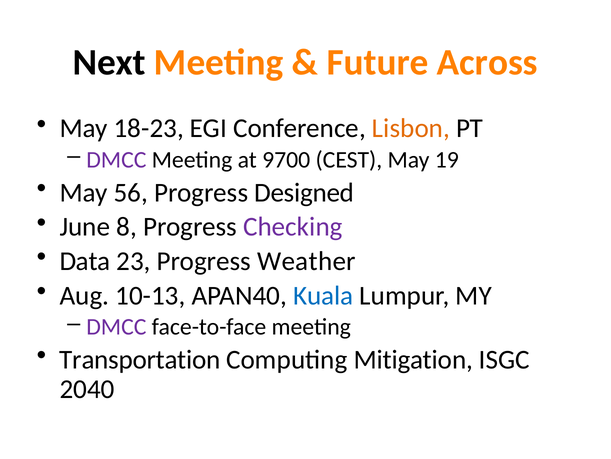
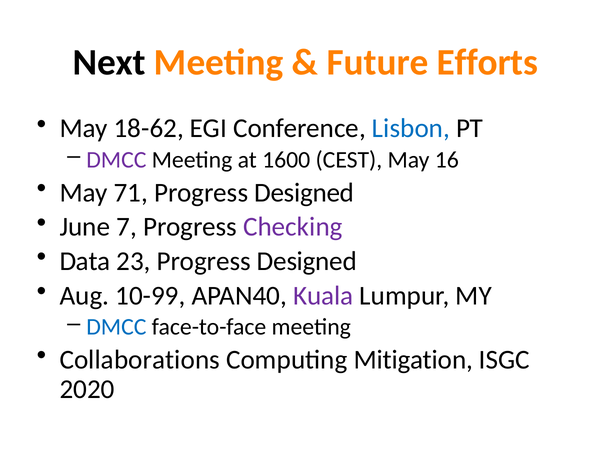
Across: Across -> Efforts (487, 62)
18-23: 18-23 -> 18-62 (149, 128)
Lisbon colour: orange -> blue (411, 128)
9700: 9700 -> 1600 (286, 160)
19: 19 -> 16 (447, 160)
56: 56 -> 71 (131, 192)
8: 8 -> 7 (127, 227)
23 Progress Weather: Weather -> Designed (307, 261)
10-13: 10-13 -> 10-99 (150, 295)
Kuala colour: blue -> purple (323, 295)
DMCC colour: purple -> blue (116, 326)
Transportation: Transportation -> Collaborations (140, 359)
2040: 2040 -> 2020 (87, 389)
